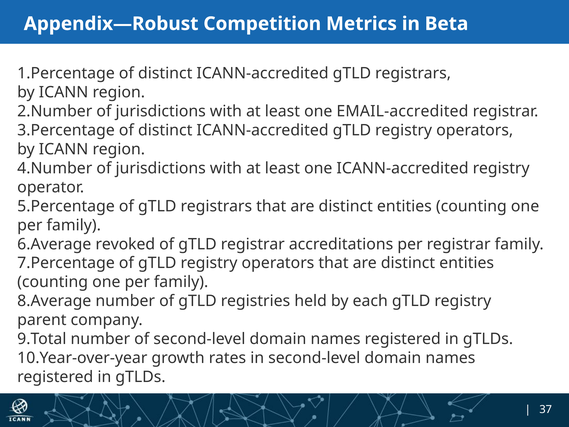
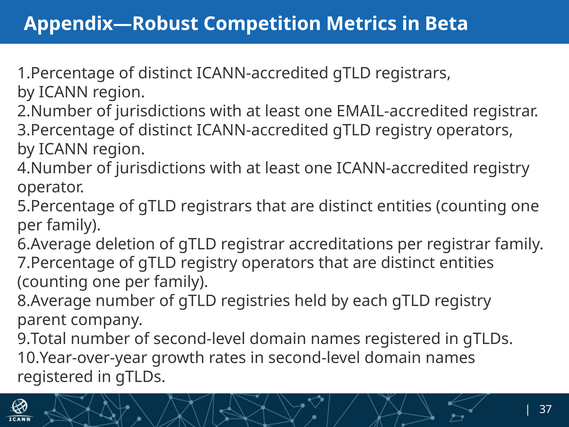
revoked: revoked -> deletion (125, 244)
